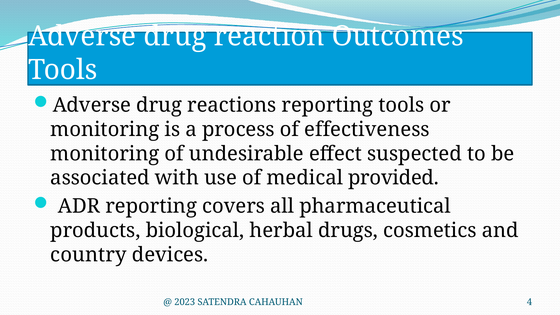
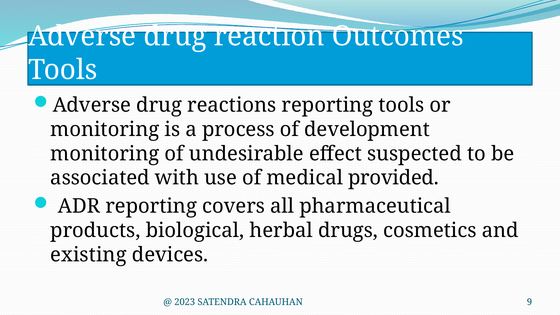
effectiveness: effectiveness -> development (367, 129)
country: country -> existing (88, 255)
4: 4 -> 9 (529, 302)
